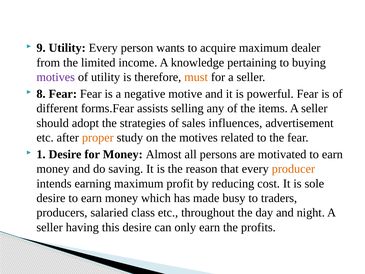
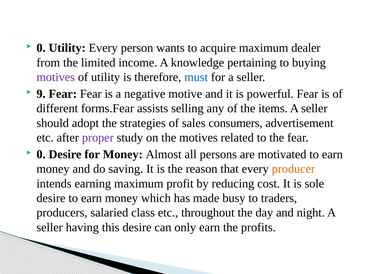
9: 9 -> 0 (41, 48)
must colour: orange -> blue (196, 77)
8: 8 -> 9 (41, 94)
influences: influences -> consumers (236, 123)
proper colour: orange -> purple (98, 138)
1: 1 -> 0 (41, 154)
